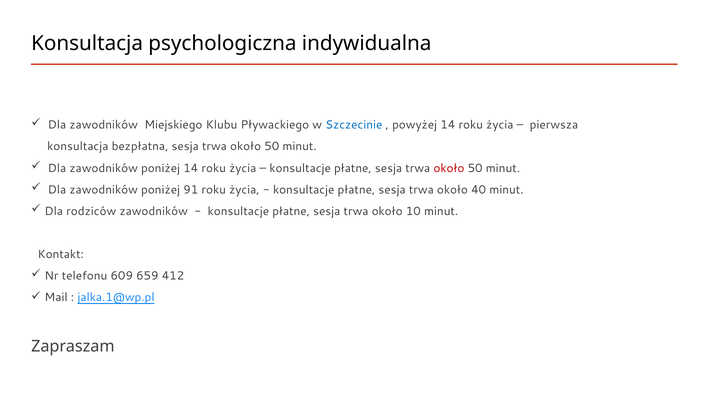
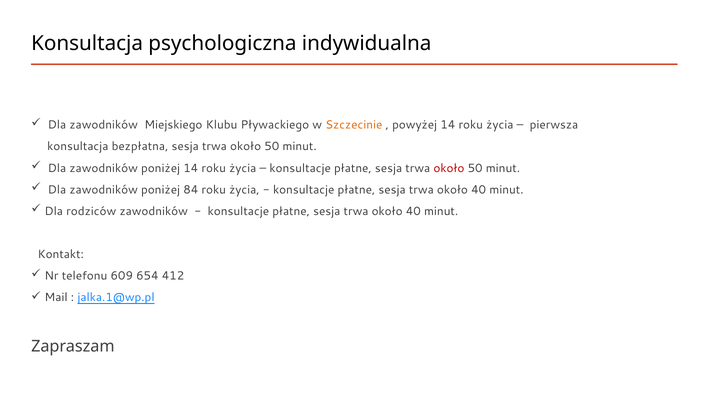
Szczecinie colour: blue -> orange (354, 125)
91: 91 -> 84 (191, 190)
10: 10 -> 40 (413, 211)
659: 659 -> 654 (147, 276)
